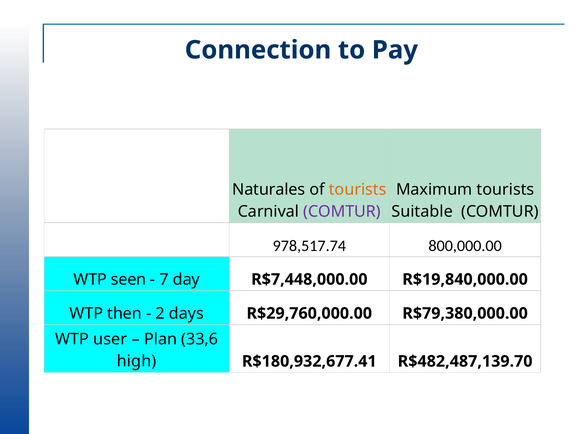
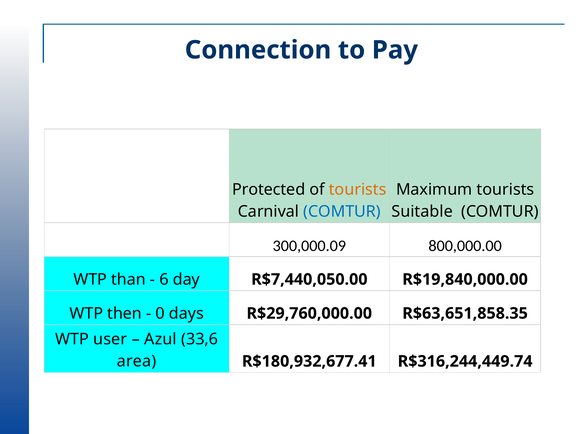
Naturales: Naturales -> Protected (269, 190)
COMTUR colour: purple -> blue (342, 212)
978,517.74: 978,517.74 -> 300,000.09 (309, 246)
seen: seen -> than (128, 280)
7: 7 -> 6 (164, 280)
R$7,448,000.00: R$7,448,000.00 -> R$7,440,050.00 (309, 280)
2: 2 -> 0 (160, 314)
R$79,380,000.00: R$79,380,000.00 -> R$63,651,858.35 (465, 314)
Plan: Plan -> Azul (161, 340)
high: high -> area (137, 362)
R$482,487,139.70: R$482,487,139.70 -> R$316,244,449.74 (465, 362)
